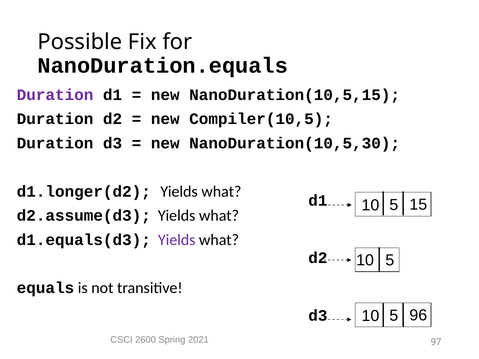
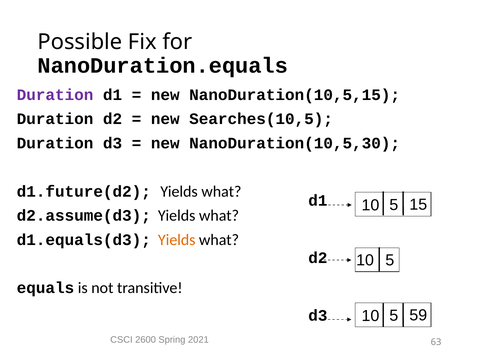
Compiler(10,5: Compiler(10,5 -> Searches(10,5 (261, 119)
d1.longer(d2: d1.longer(d2 -> d1.future(d2 (84, 192)
Yields colour: purple -> orange (177, 240)
96: 96 -> 59 (418, 315)
97: 97 -> 63 (436, 342)
